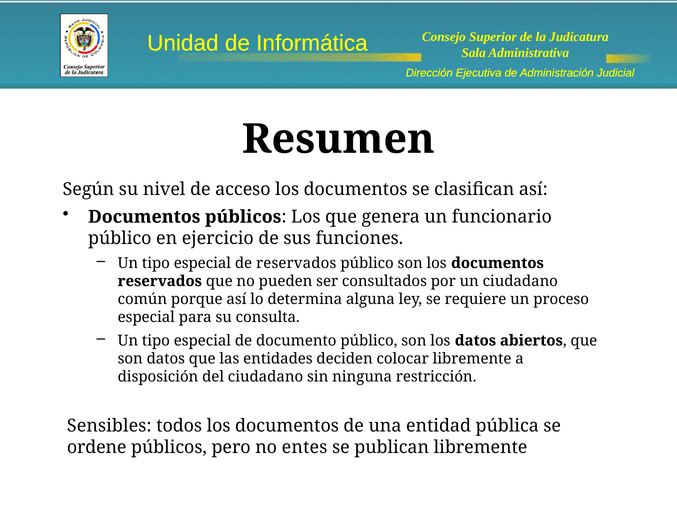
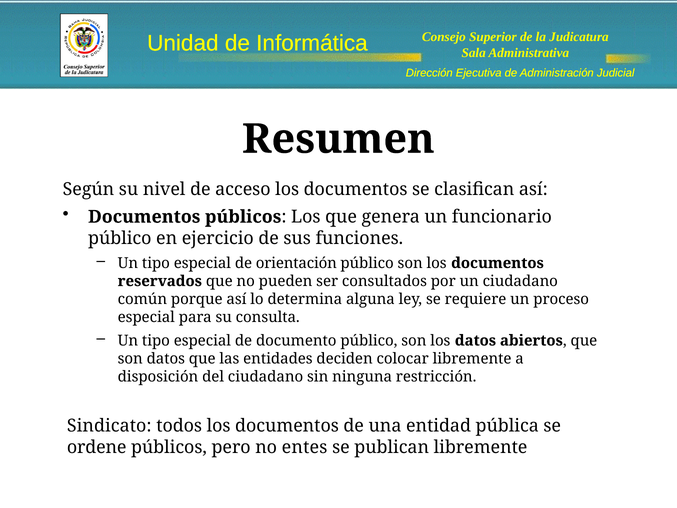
de reservados: reservados -> orientación (296, 263)
Sensibles: Sensibles -> Sindicato (109, 426)
